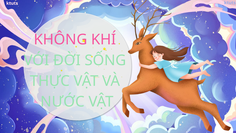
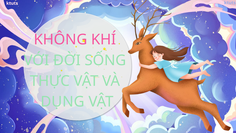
NƯỚC: NƯỚC -> DỤNG (62, 102)
